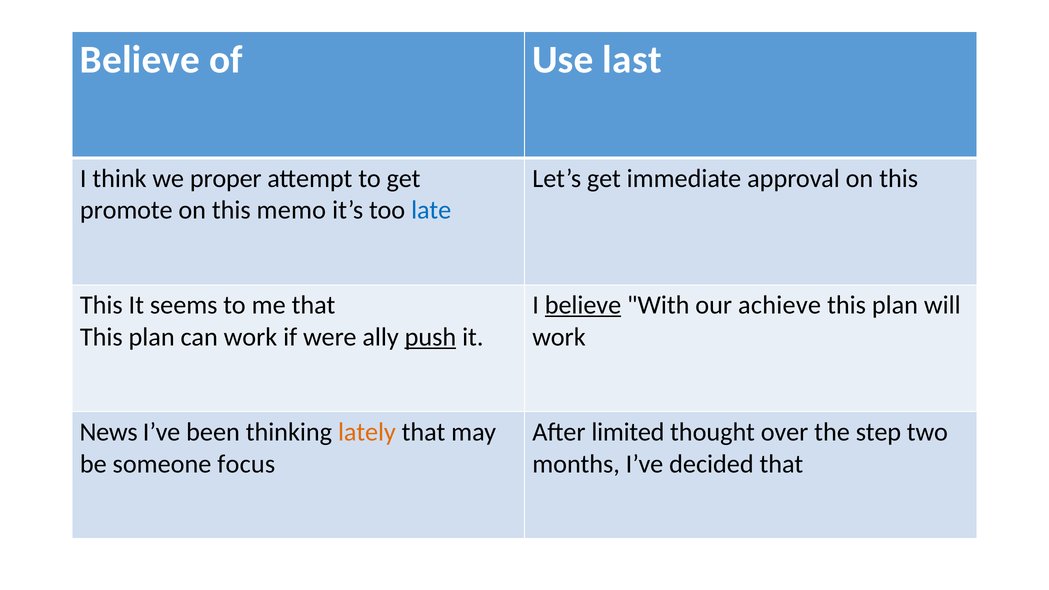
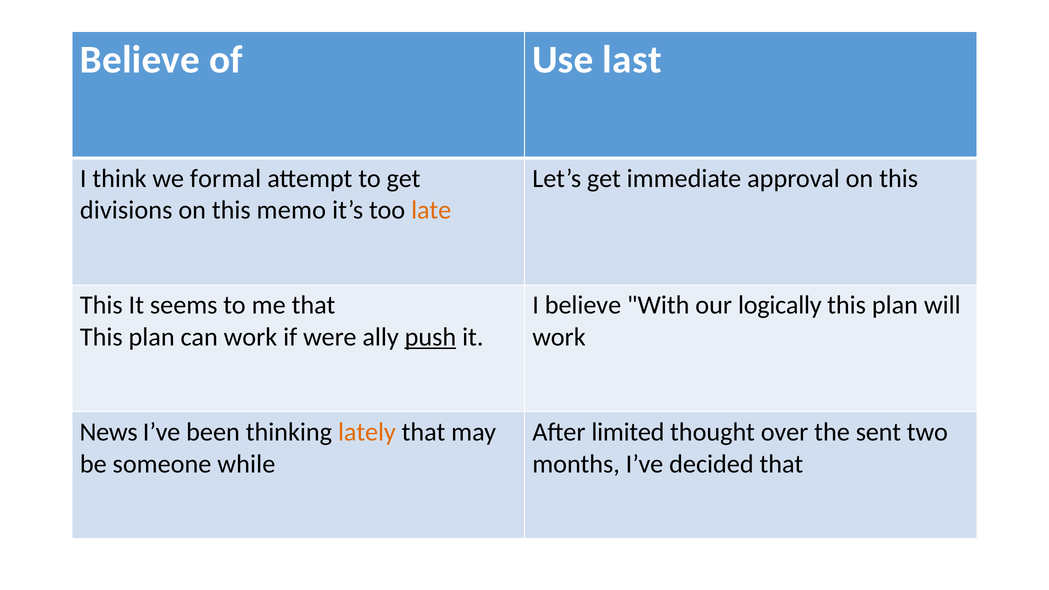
proper: proper -> formal (226, 178)
promote: promote -> divisions (126, 210)
late colour: blue -> orange (431, 210)
believe underline: present -> none (583, 305)
achieve: achieve -> logically (780, 305)
step: step -> sent (878, 432)
focus: focus -> while (246, 464)
